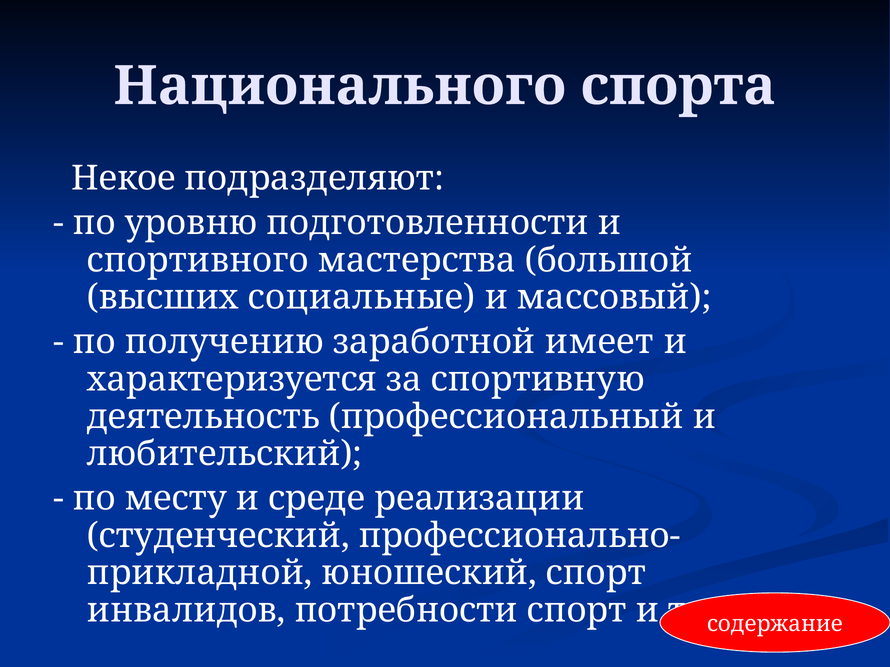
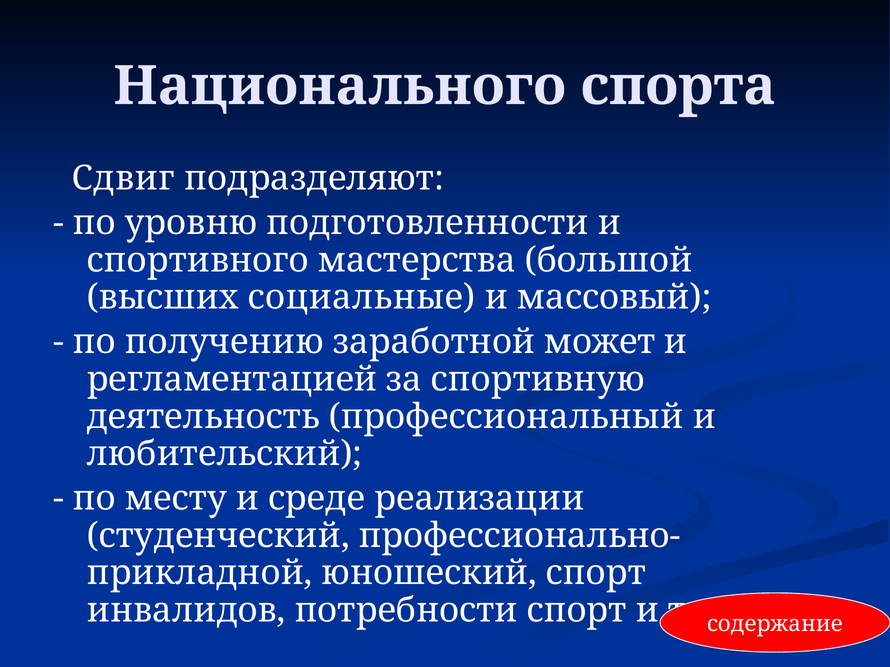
Некое: Некое -> Сдвиг (123, 179)
имеет: имеет -> может (600, 342)
характеризуется: характеризуется -> регламентацией (232, 380)
